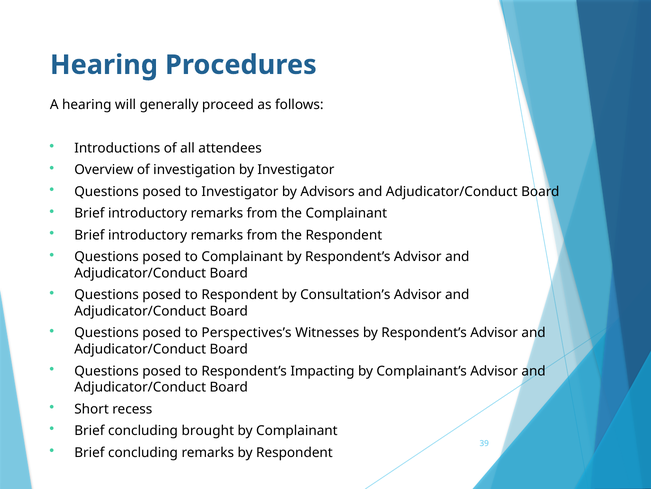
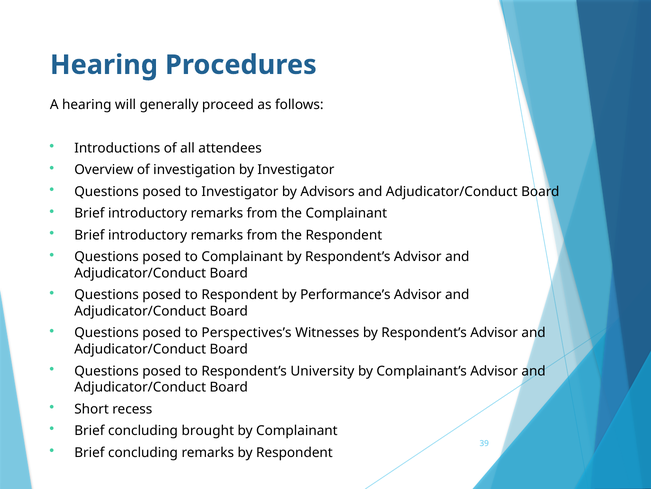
Consultation’s: Consultation’s -> Performance’s (345, 294)
Impacting: Impacting -> University (322, 370)
